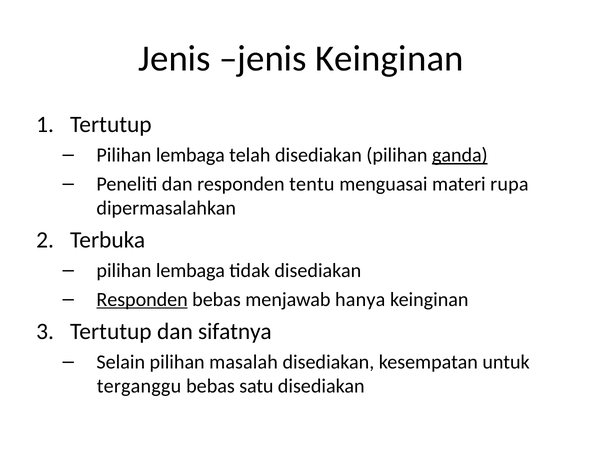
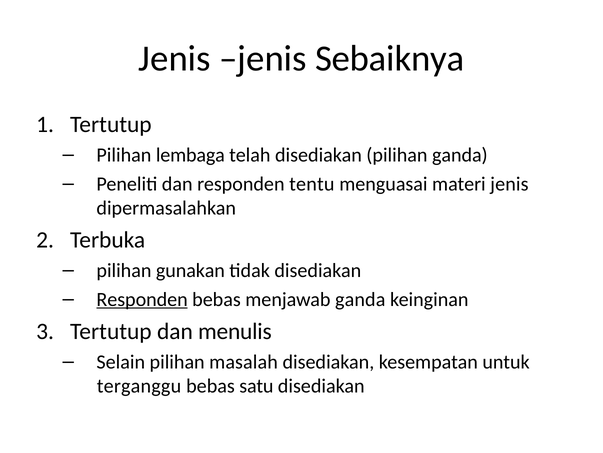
jenis Keinginan: Keinginan -> Sebaiknya (390, 58)
ganda underline: present -> none (460, 155)
materi rupa: rupa -> jenis (509, 184)
lembaga: lembaga -> gunakan (190, 270)
menjawab hanya: hanya -> ganda (360, 299)
sifatnya: sifatnya -> menulis (235, 331)
